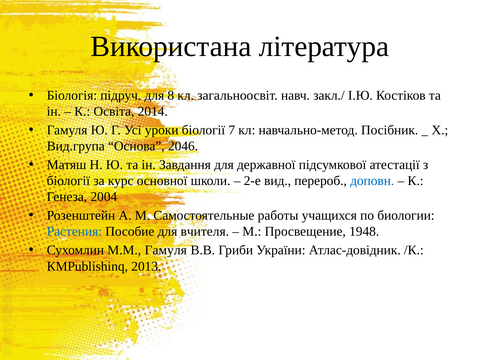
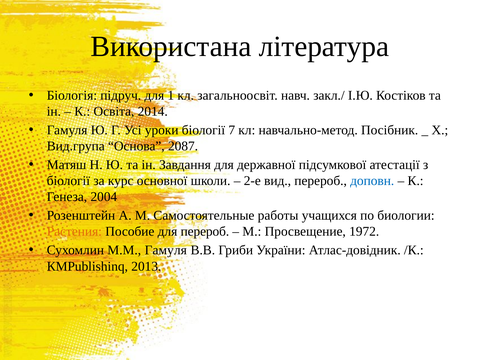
8: 8 -> 1 (171, 95)
2046: 2046 -> 2087 (183, 146)
Растения colour: blue -> orange (74, 232)
для вчителя: вчителя -> перероб (205, 232)
1948: 1948 -> 1972 (364, 232)
